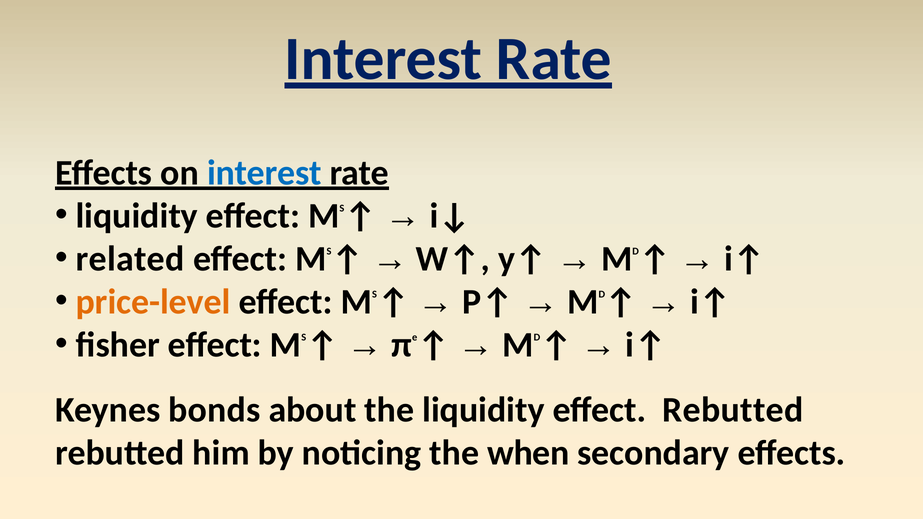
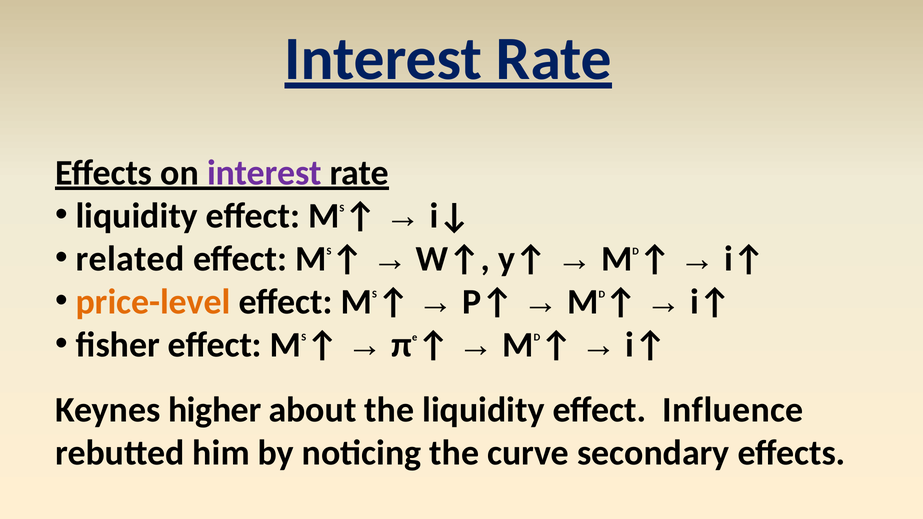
interest colour: blue -> purple (264, 173)
bonds: bonds -> higher (215, 410)
effect Rebutted: Rebutted -> Influence (733, 410)
when: when -> curve (528, 453)
